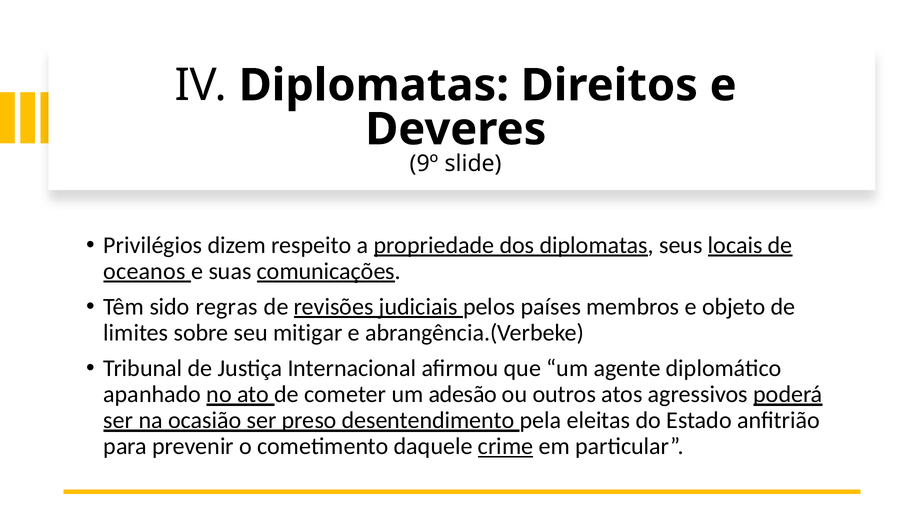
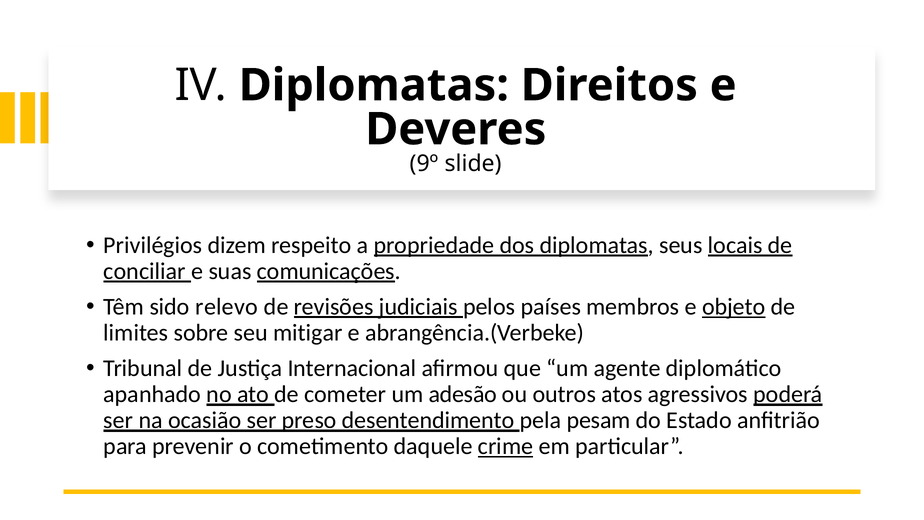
oceanos: oceanos -> conciliar (145, 271)
regras: regras -> relevo (227, 307)
objeto underline: none -> present (734, 307)
eleitas: eleitas -> pesam (599, 420)
